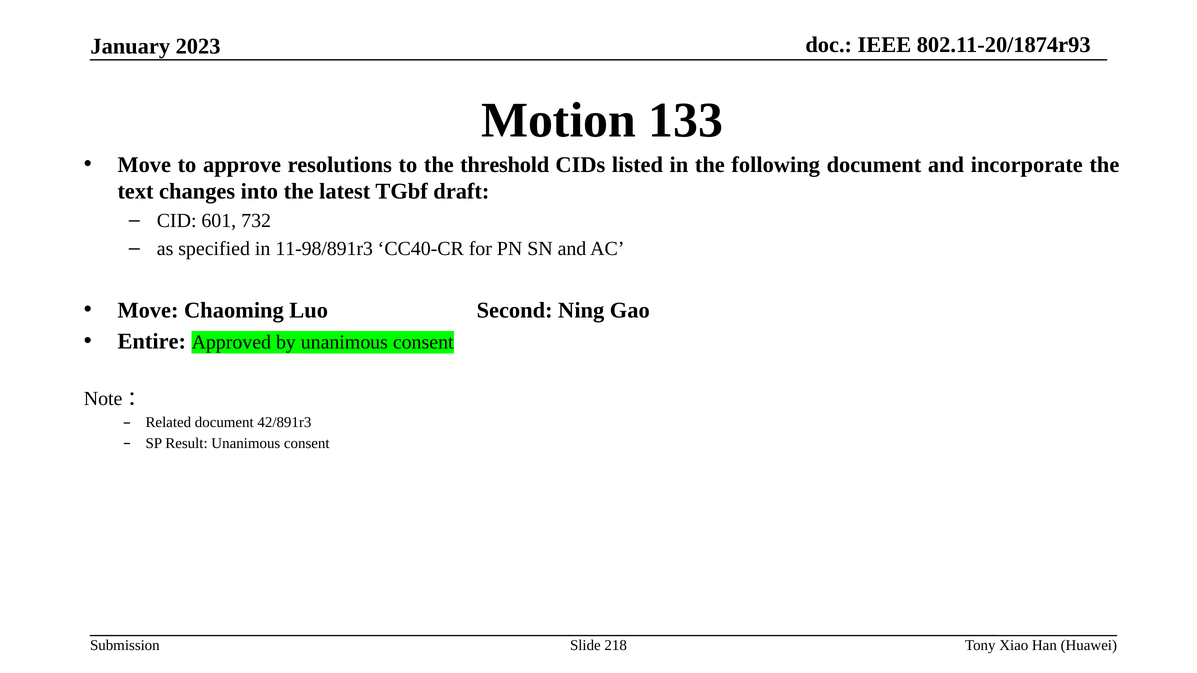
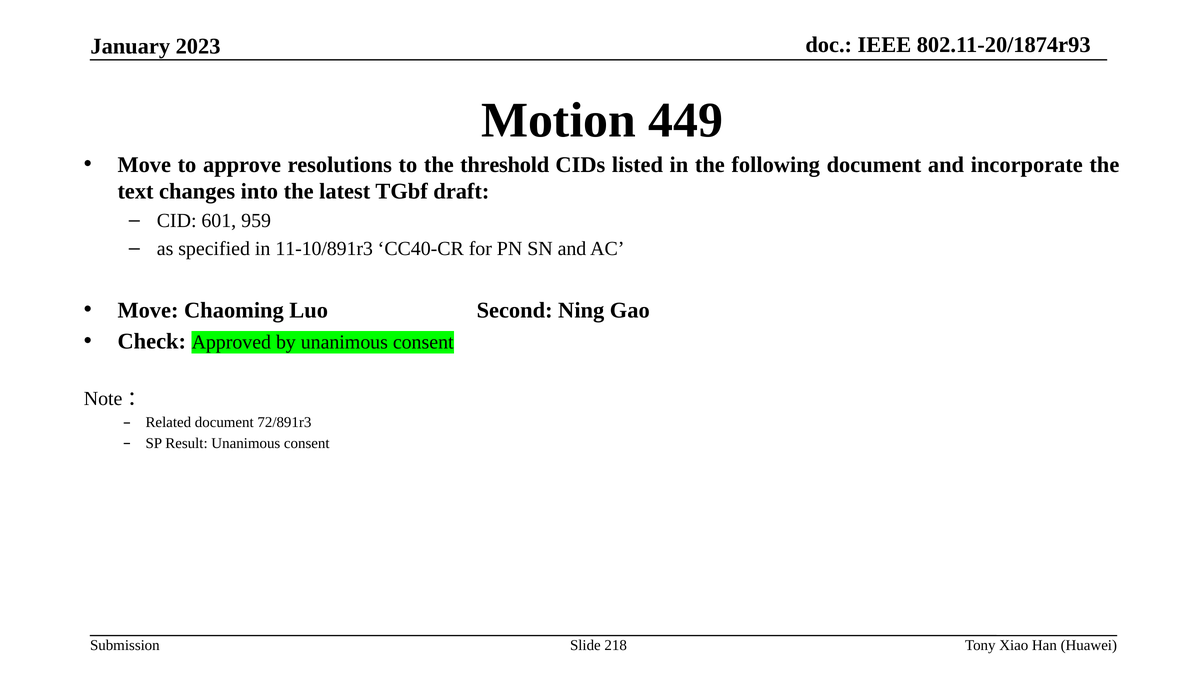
133: 133 -> 449 (686, 120)
732: 732 -> 959 (256, 221)
11-98/891r3: 11-98/891r3 -> 11-10/891r3 (324, 249)
Entire: Entire -> Check (152, 342)
42/891r3: 42/891r3 -> 72/891r3 (284, 422)
